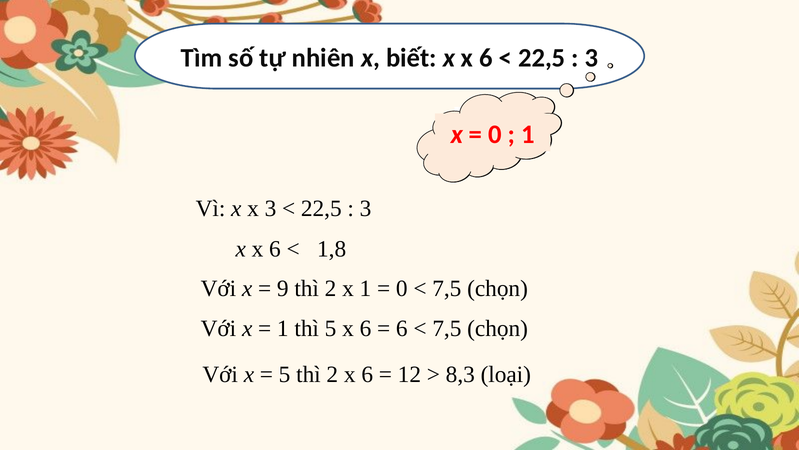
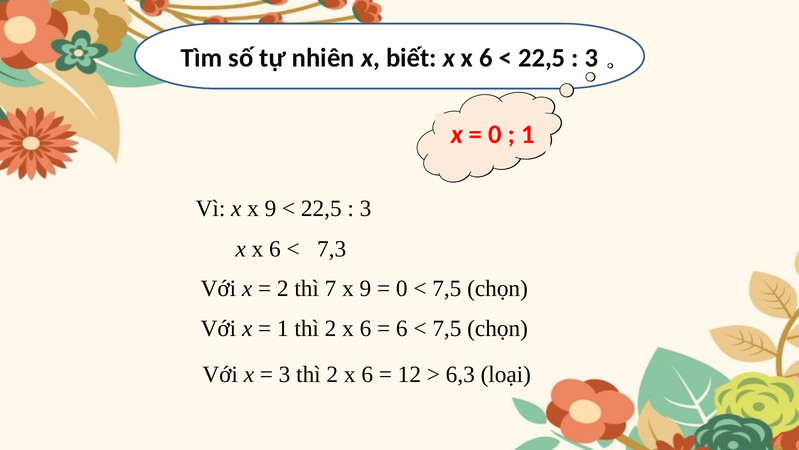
x x 3: 3 -> 9 (270, 208)
1,8: 1,8 -> 7,3 (332, 249)
9: 9 -> 2 (283, 288)
2: 2 -> 7 (331, 288)
1: 1 -> 9 (365, 288)
1 thì 5: 5 -> 2 (331, 328)
5: 5 -> 3 (285, 374)
8,3: 8,3 -> 6,3 (460, 374)
